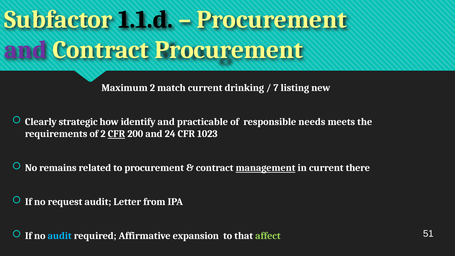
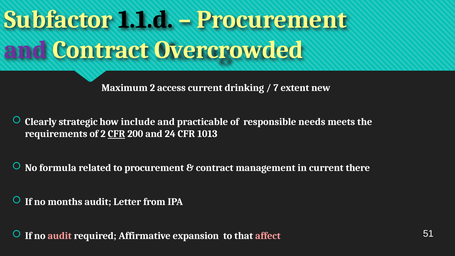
Contract Procurement: Procurement -> Overcrowded (229, 50)
match: match -> access (171, 88)
listing: listing -> extent (295, 88)
identify: identify -> include (138, 122)
1023: 1023 -> 1013 (207, 134)
remains: remains -> formula (58, 168)
management underline: present -> none (266, 168)
request: request -> months (65, 202)
audit colour: light blue -> pink (60, 236)
affect colour: light green -> pink (268, 236)
